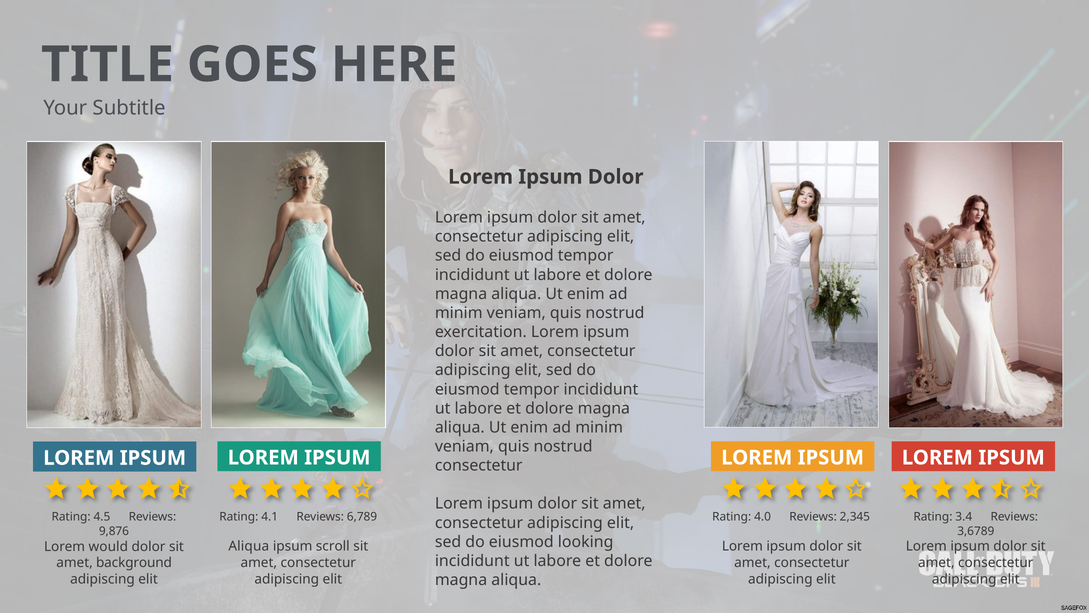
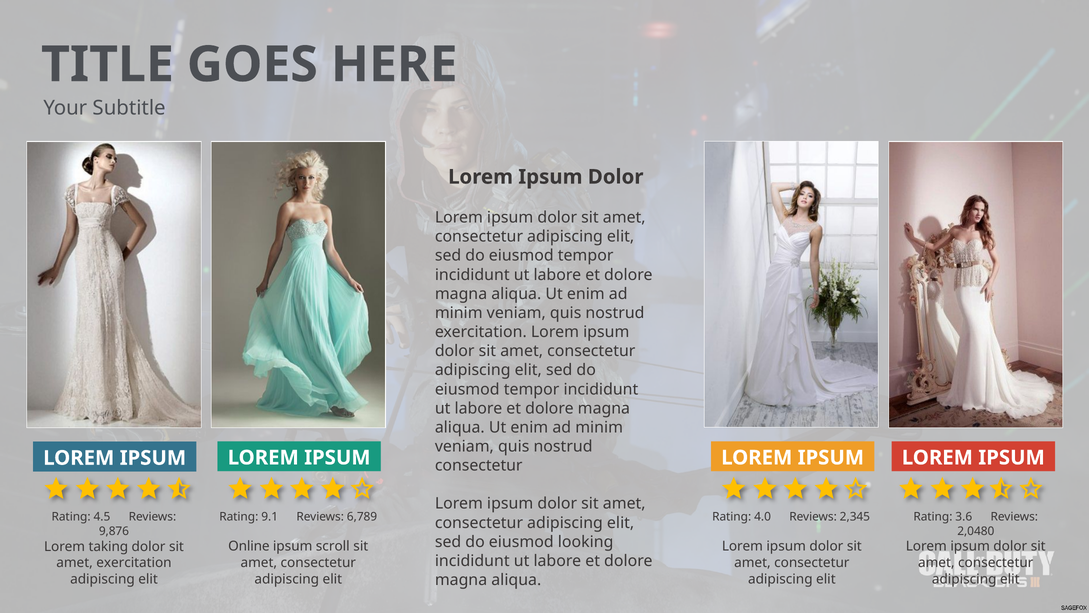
4.1: 4.1 -> 9.1 (270, 516)
3.4: 3.4 -> 3.6 (964, 516)
3,6789: 3,6789 -> 2,0480 (976, 531)
Aliqua: Aliqua -> Online (249, 546)
would: would -> taking (108, 546)
amet background: background -> exercitation (134, 563)
